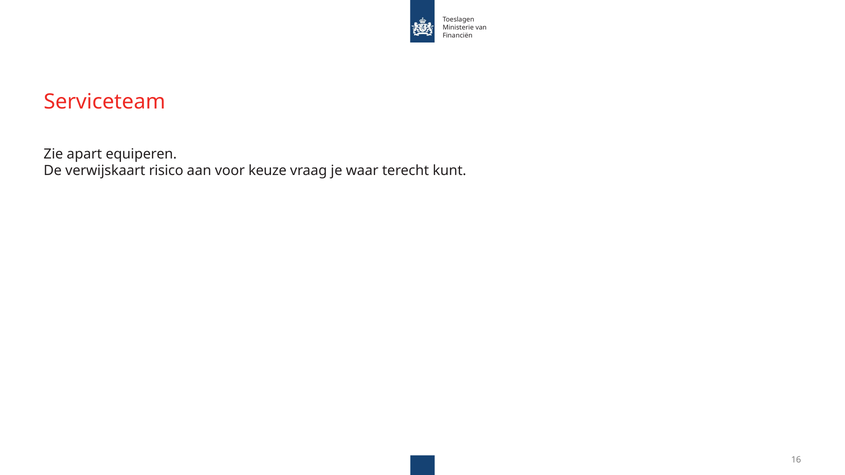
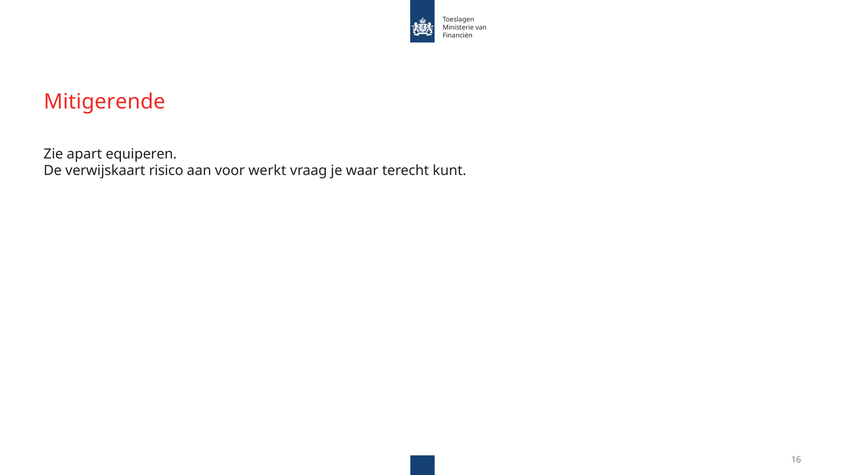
Serviceteam: Serviceteam -> Mitigerende (105, 102)
keuze: keuze -> werkt (267, 171)
